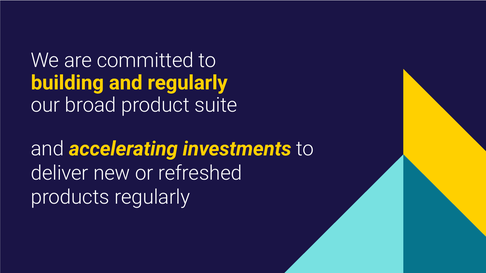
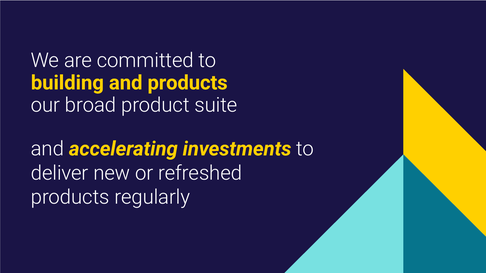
and regularly: regularly -> products (188, 83)
